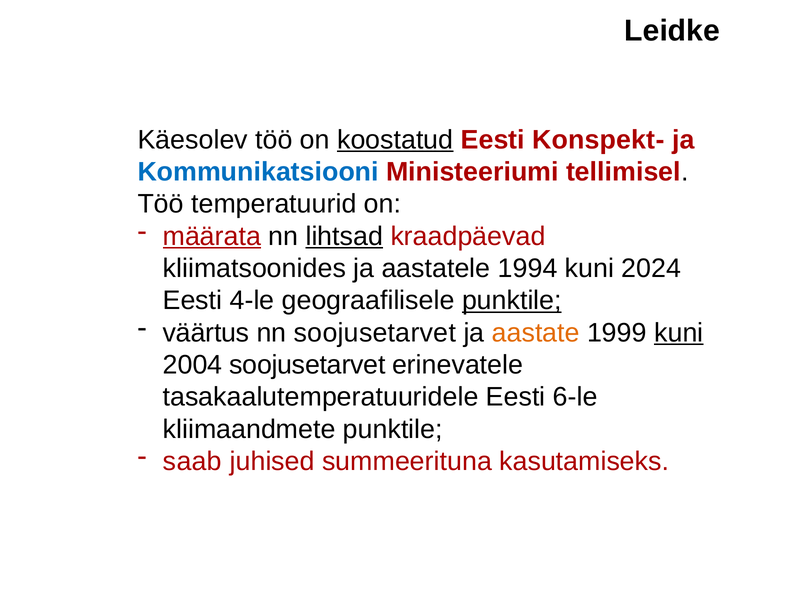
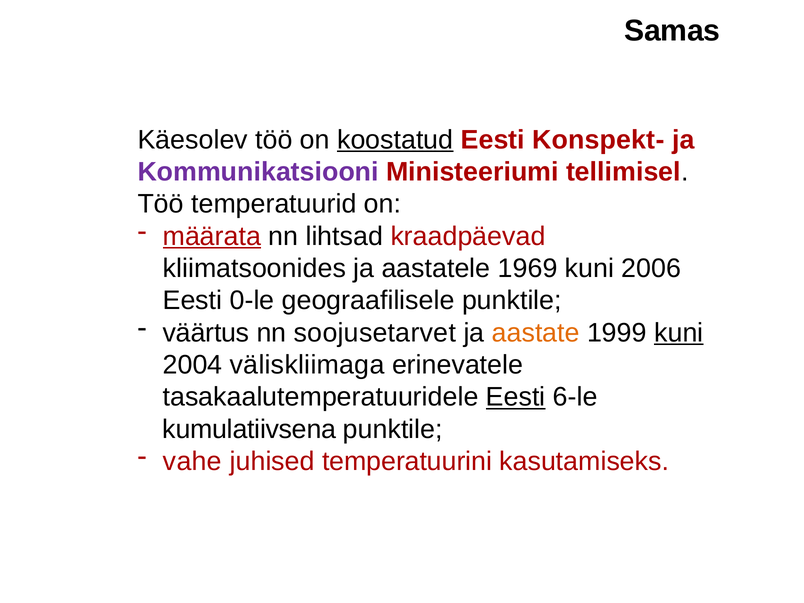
Leidke: Leidke -> Samas (672, 31)
Kommunikatsiooni colour: blue -> purple (258, 172)
lihtsad underline: present -> none (344, 236)
1994: 1994 -> 1969 (528, 268)
2024: 2024 -> 2006 (651, 268)
4-le: 4-le -> 0-le (252, 301)
punktile underline: present -> none (512, 301)
2004 soojusetarvet: soojusetarvet -> väliskliimaga (307, 365)
Eesti underline: none -> present (516, 397)
kliimaandmete: kliimaandmete -> kumulatiivsena (249, 429)
saab: saab -> vahe (192, 461)
summeerituna: summeerituna -> temperatuurini (407, 461)
